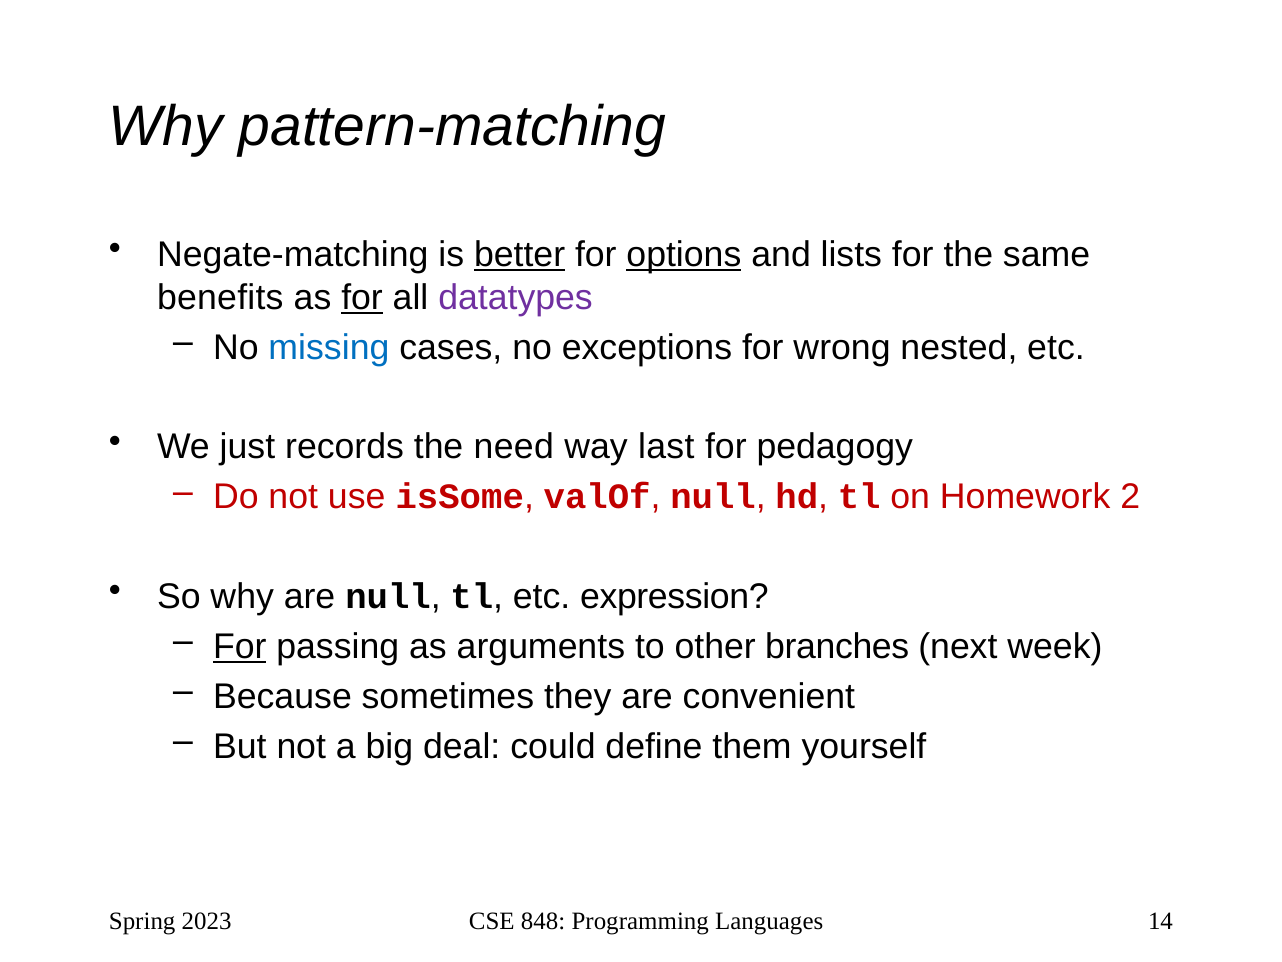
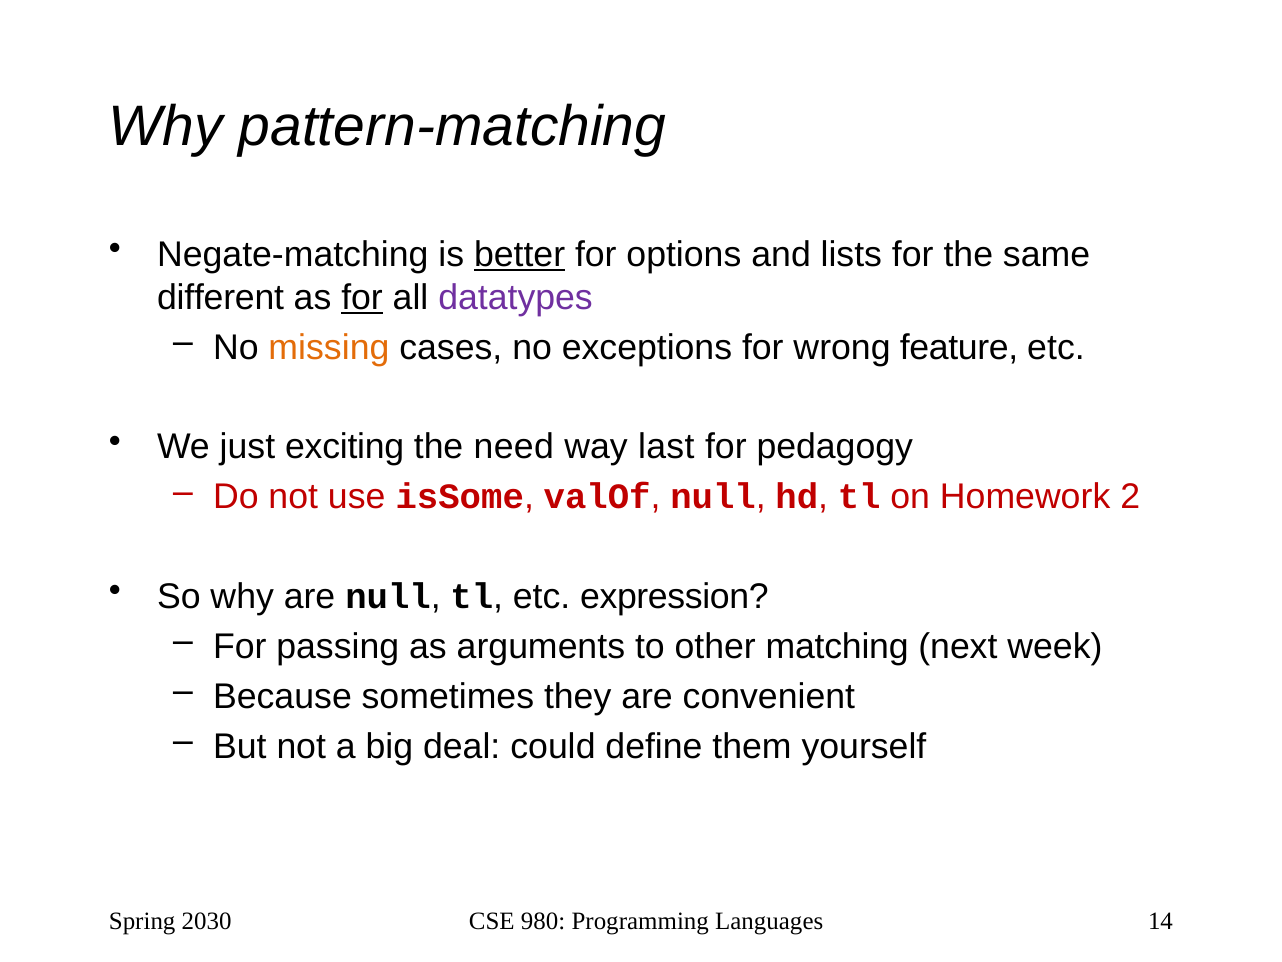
options underline: present -> none (684, 255)
benefits: benefits -> different (221, 297)
missing colour: blue -> orange (329, 347)
nested: nested -> feature (959, 347)
records: records -> exciting (345, 447)
For underline: present -> none (240, 646)
branches: branches -> matching (837, 646)
2023: 2023 -> 2030 (207, 921)
848: 848 -> 980 (543, 921)
